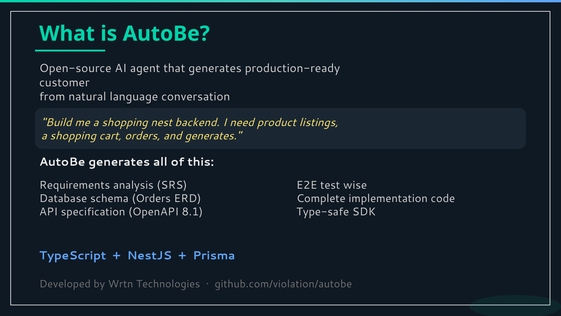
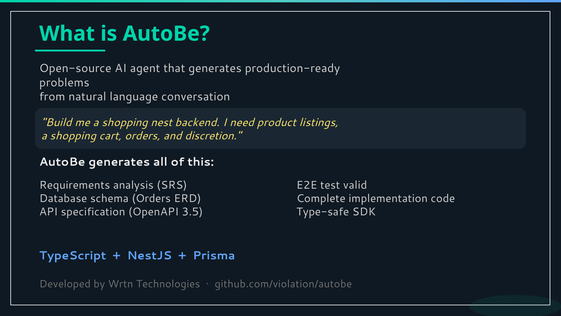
customer: customer -> problems (64, 82)
and generates: generates -> discretion (213, 136)
wise: wise -> valid (355, 185)
8.1: 8.1 -> 3.5 (192, 211)
